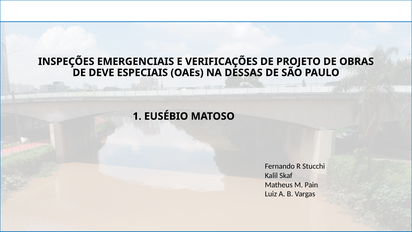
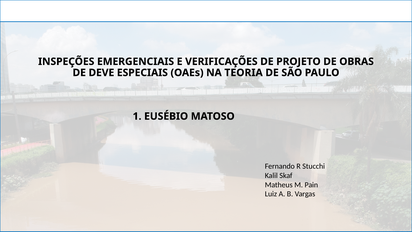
DESSAS: DESSAS -> TEORIA (244, 73)
